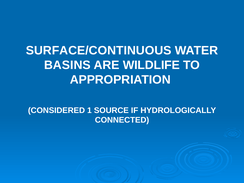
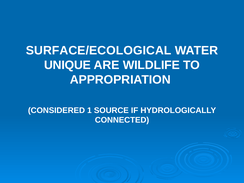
SURFACE/CONTINUOUS: SURFACE/CONTINUOUS -> SURFACE/ECOLOGICAL (99, 50)
BASINS: BASINS -> UNIQUE (67, 65)
